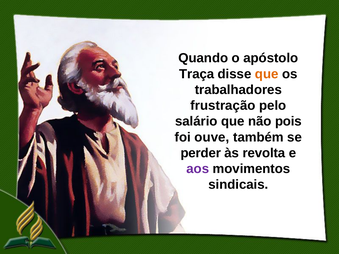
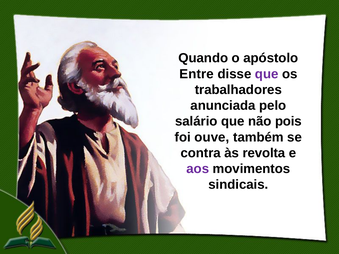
Traça: Traça -> Entre (197, 74)
que colour: orange -> purple (267, 74)
frustração: frustração -> anunciada (223, 106)
perder: perder -> contra (201, 153)
